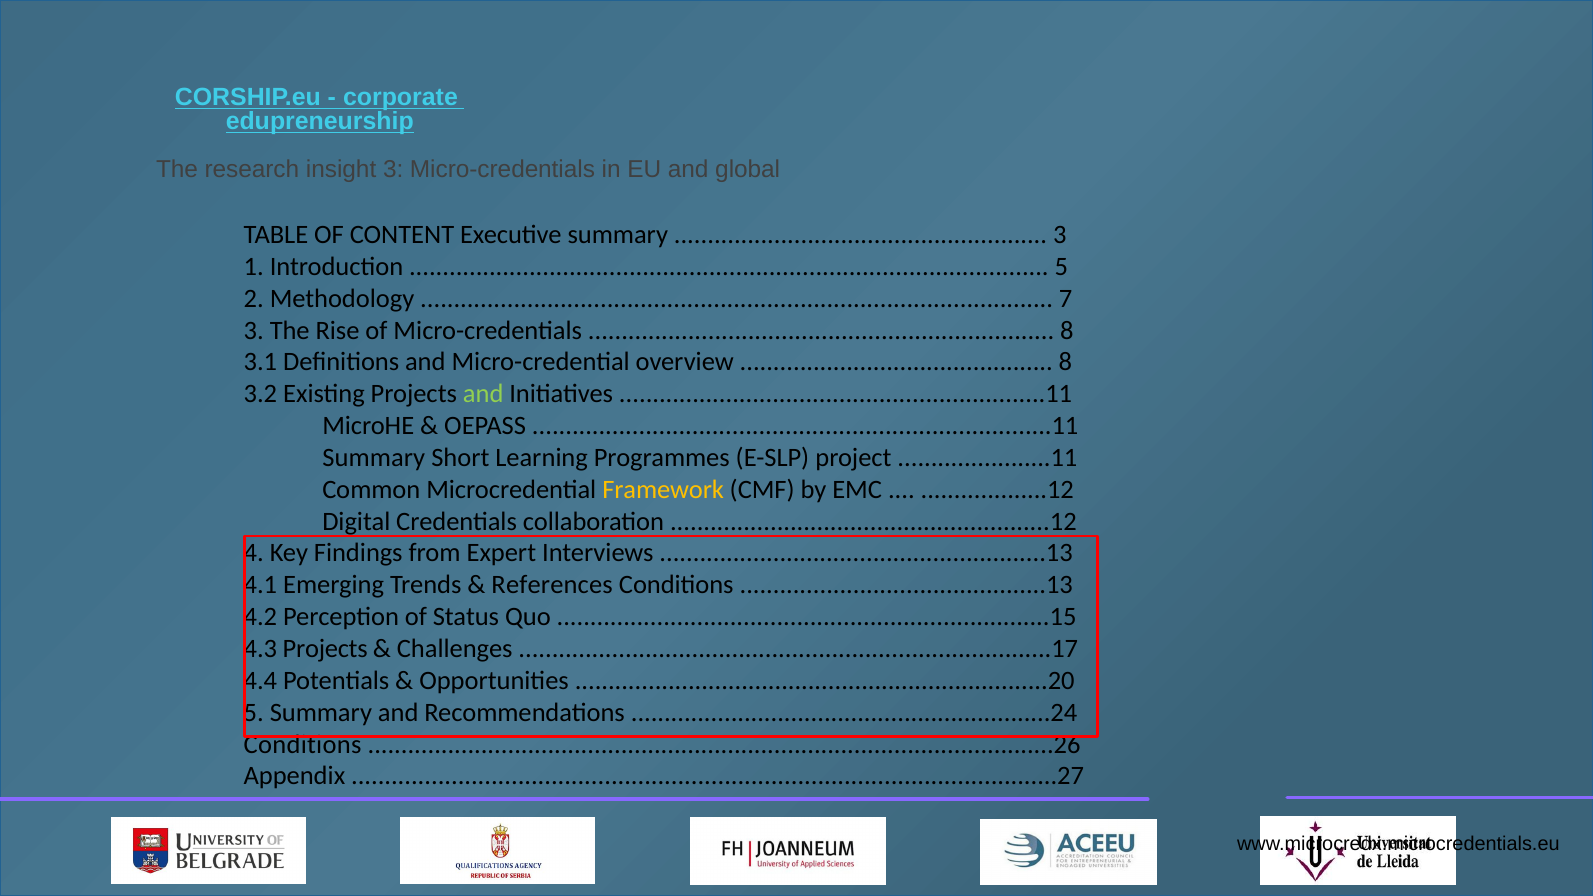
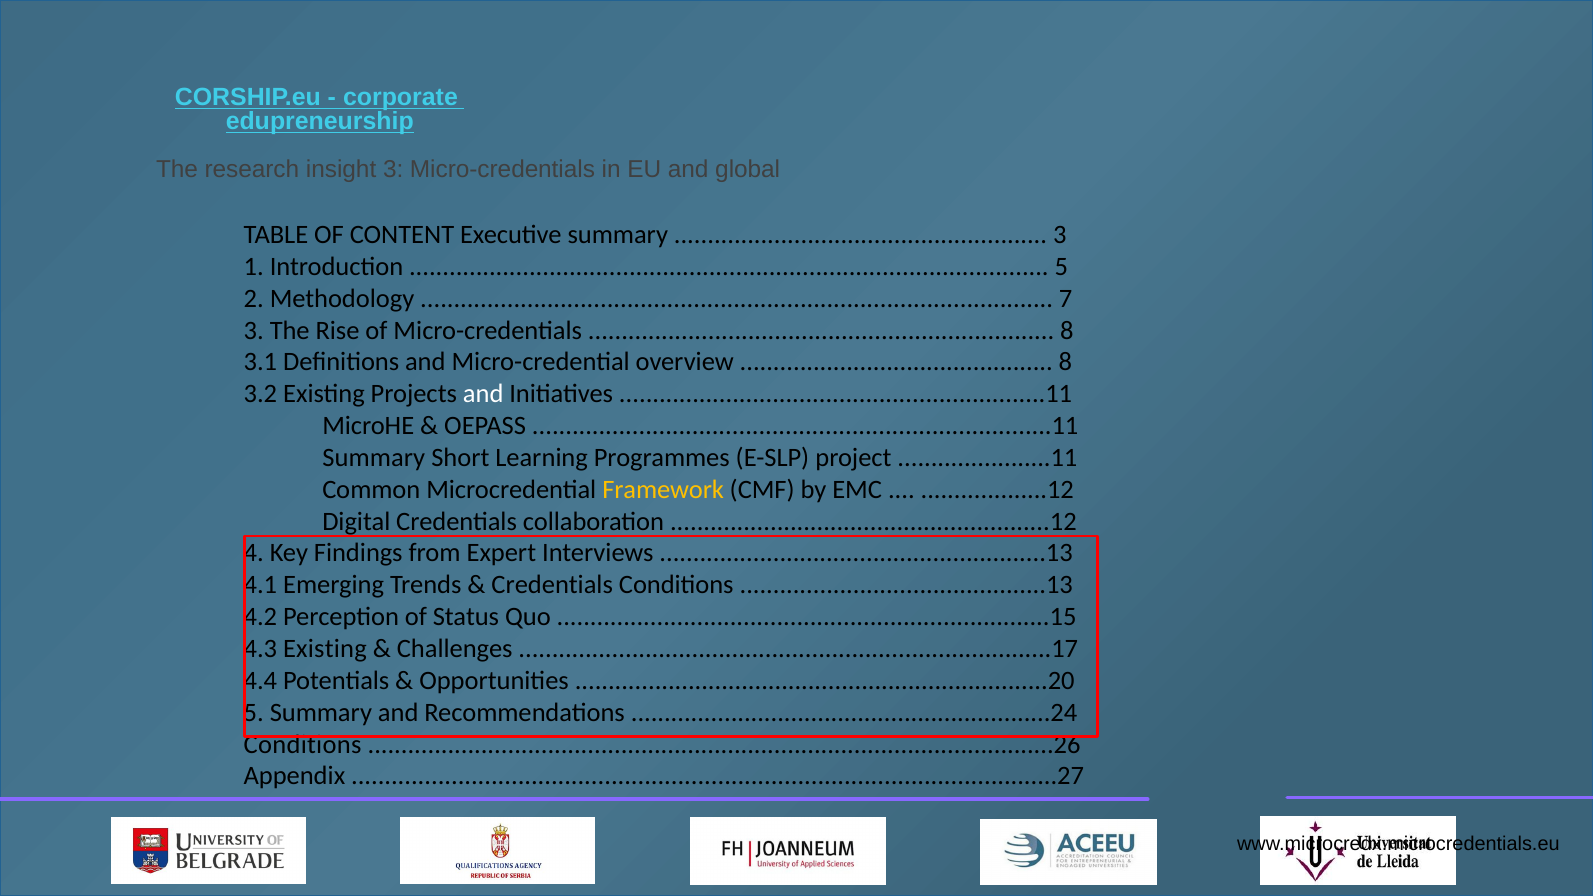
and colour: light green -> white (483, 394)
References: References -> Credentials (552, 585)
4.3 Projects: Projects -> Existing (325, 649)
